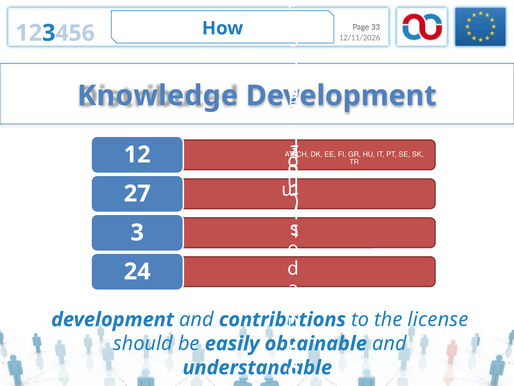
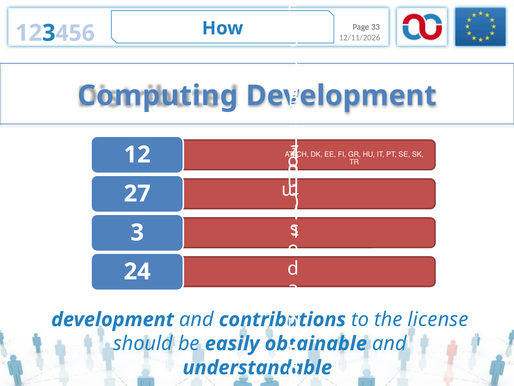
Knowledge: Knowledge -> Computing (158, 96)
